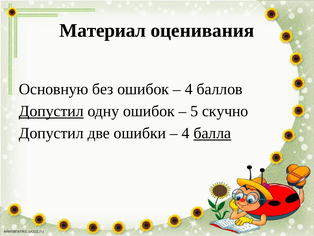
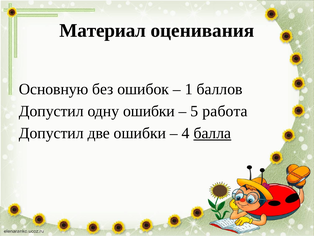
4: 4 -> 1 (189, 89)
Допустил underline: present -> none (51, 111)
одну ошибок: ошибок -> ошибки (149, 111)
скучно: скучно -> работа (225, 111)
